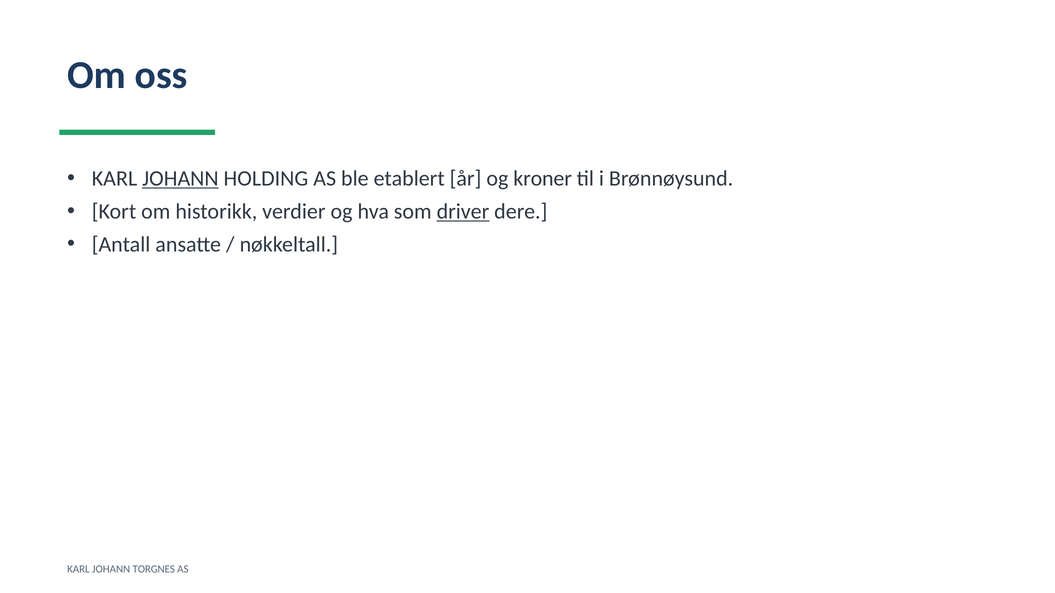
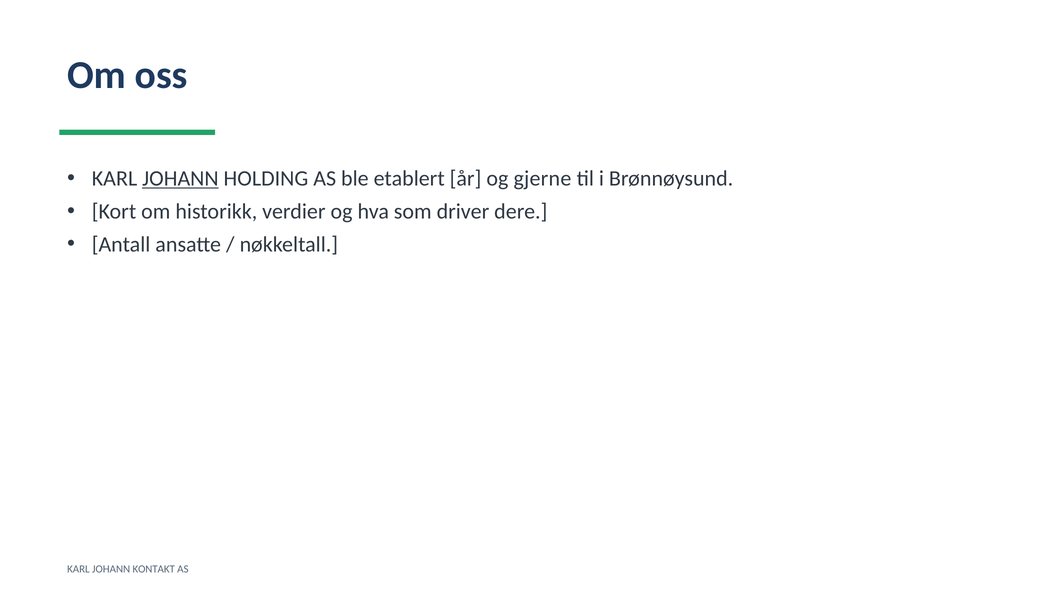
kroner: kroner -> gjerne (542, 179)
driver underline: present -> none (463, 212)
TORGNES: TORGNES -> KONTAKT (154, 569)
